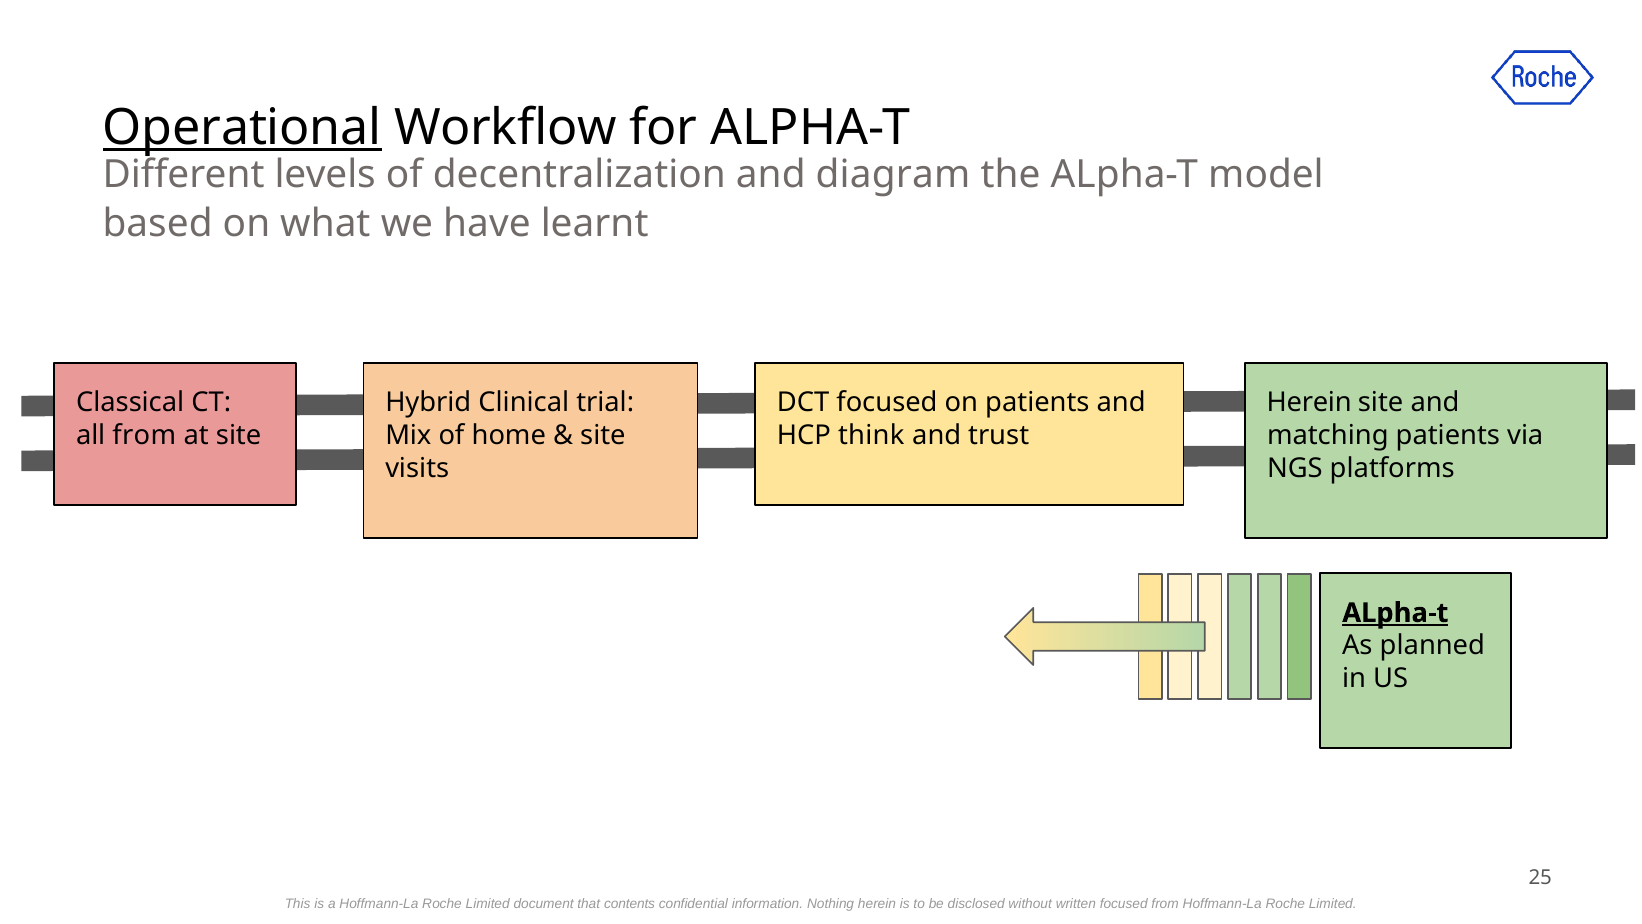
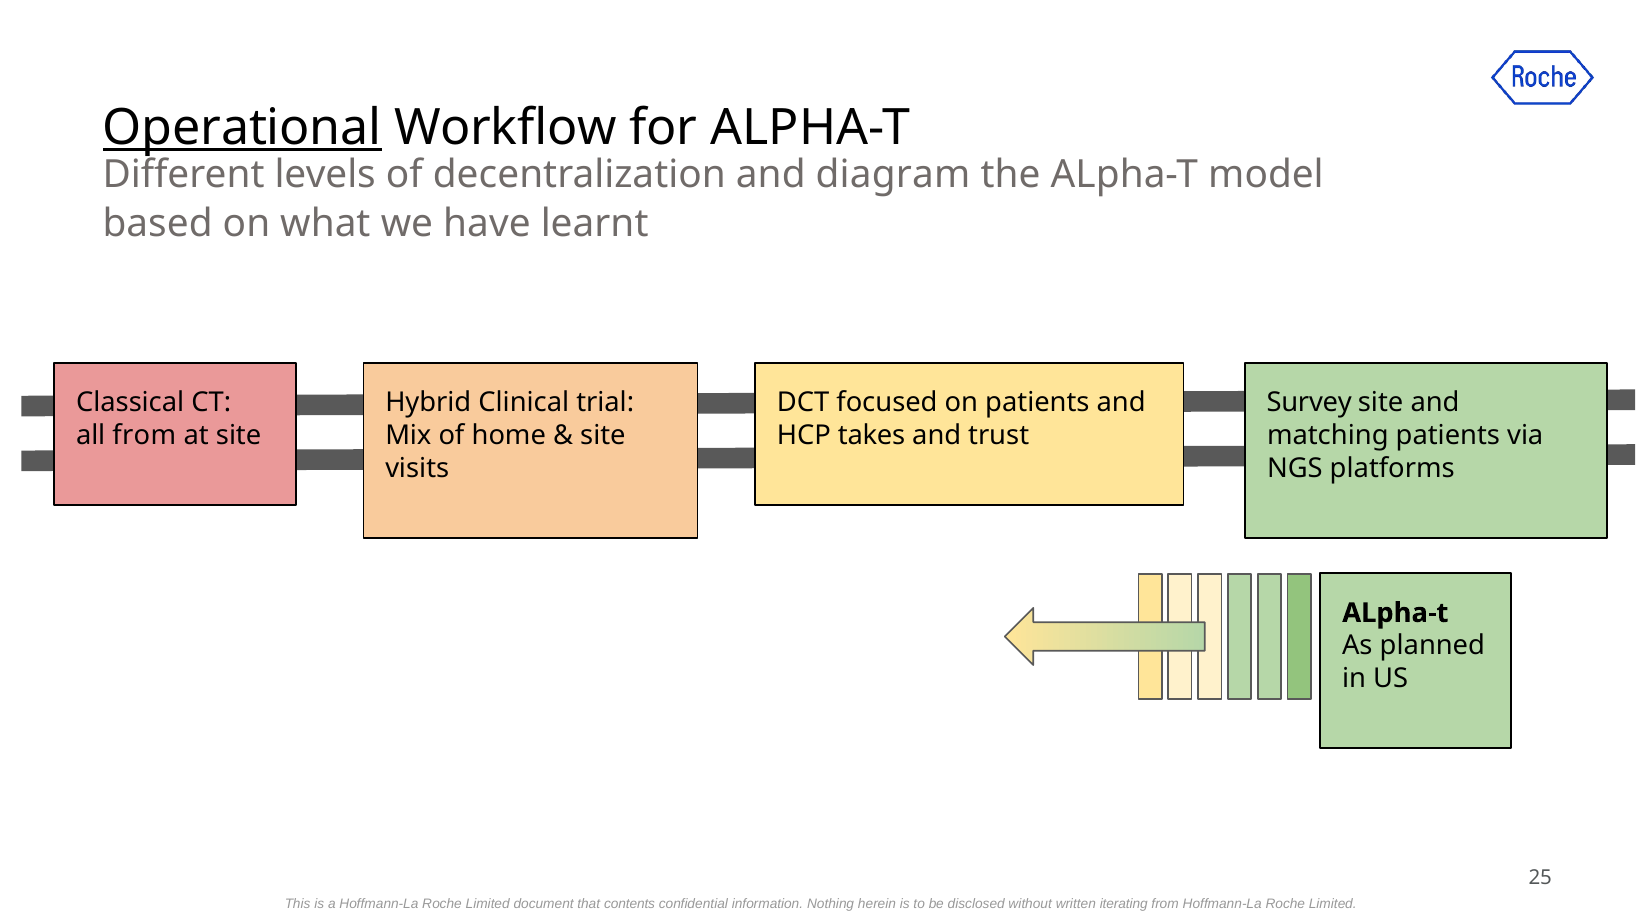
Herein: Herein -> Survey (1309, 403)
think: think -> takes (872, 436)
ALpha-t underline: present -> none (1395, 613)
written focused: focused -> iterating (1124, 904)
